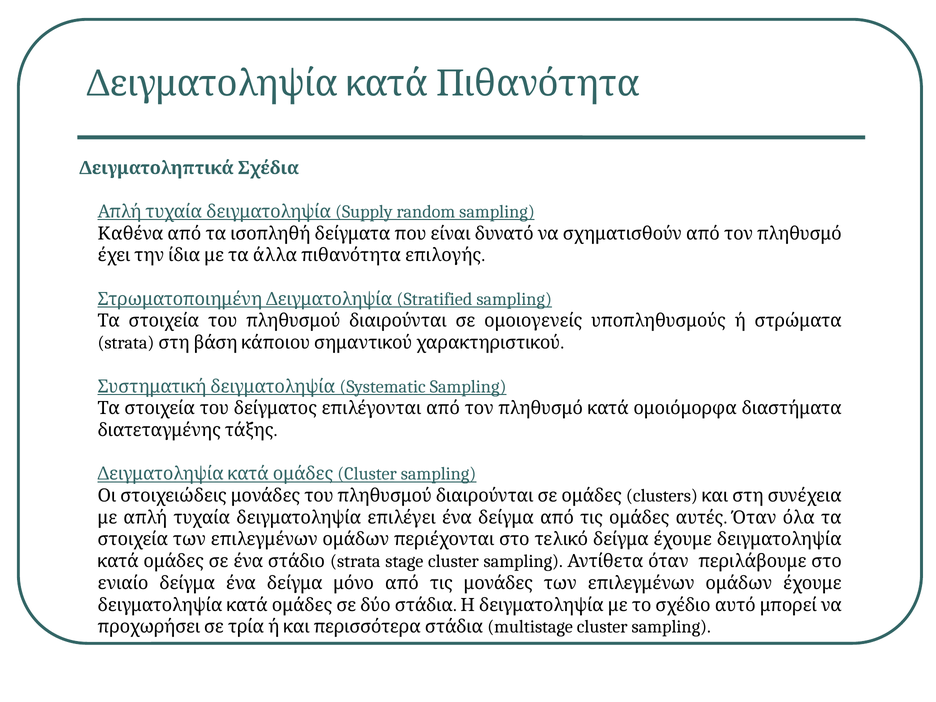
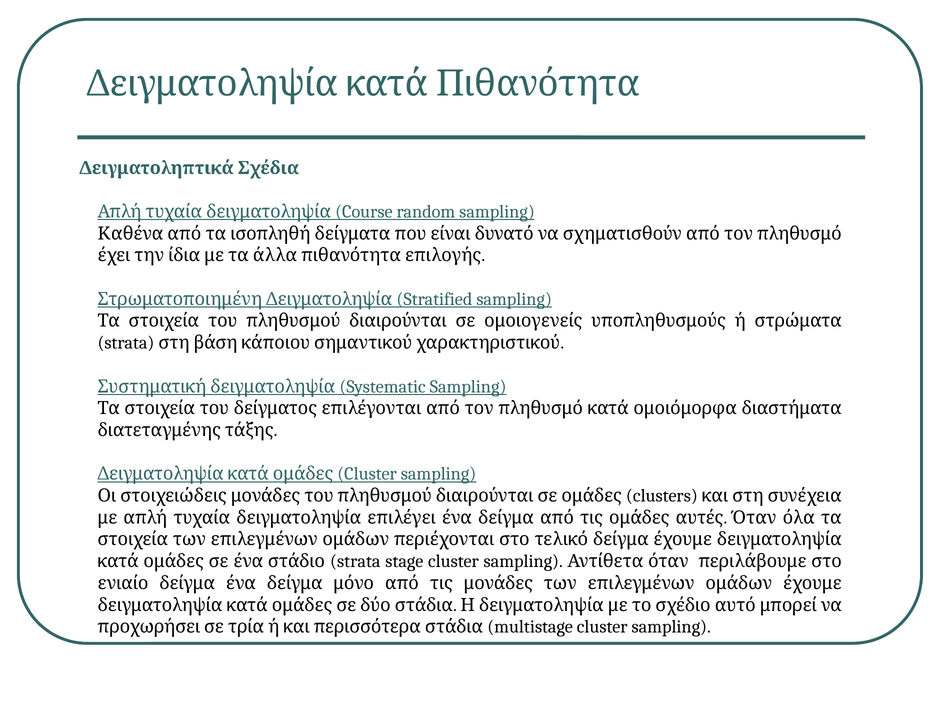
Supply: Supply -> Course (367, 212)
